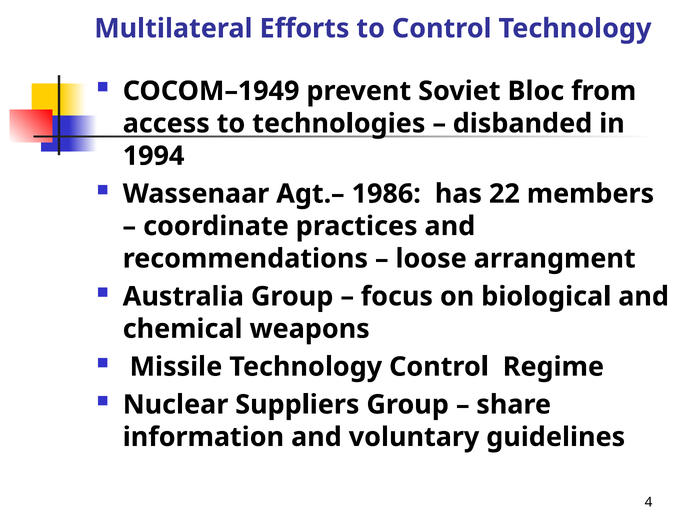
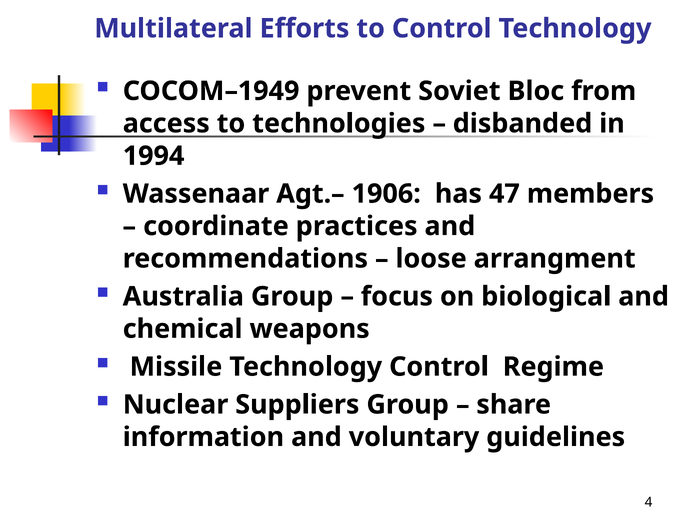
1986: 1986 -> 1906 (386, 194)
22: 22 -> 47 (504, 194)
